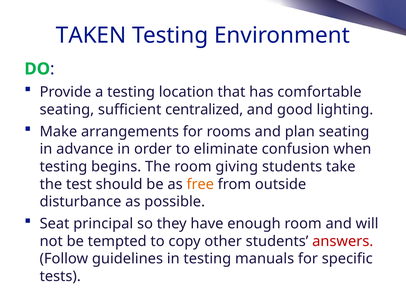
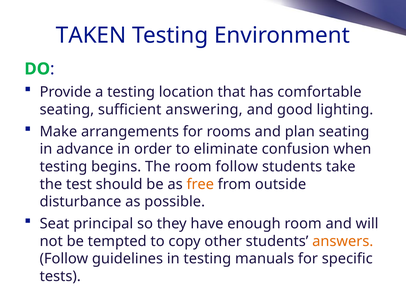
centralized: centralized -> answering (204, 110)
room giving: giving -> follow (237, 167)
answers colour: red -> orange (343, 242)
